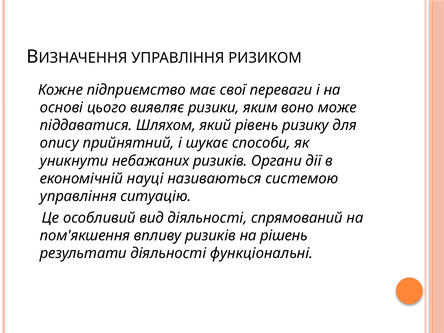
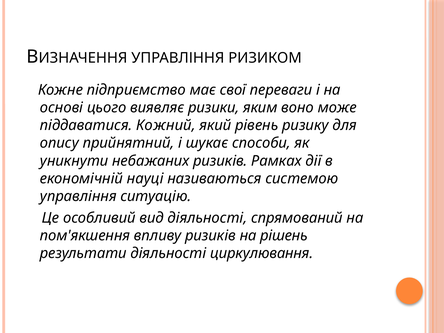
Шляхом: Шляхом -> Кожний (166, 125)
Органи: Органи -> Рамках (276, 161)
функціональні: функціональні -> циркулювання (262, 253)
